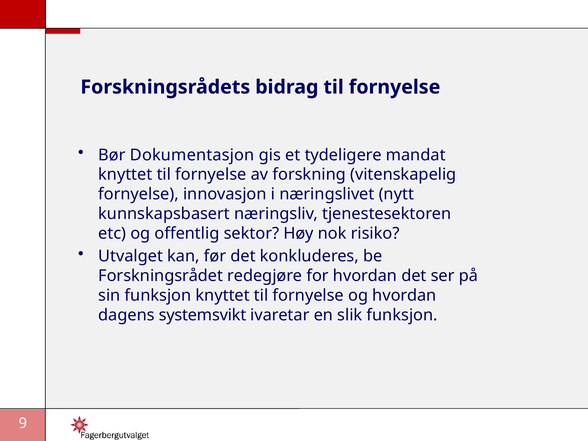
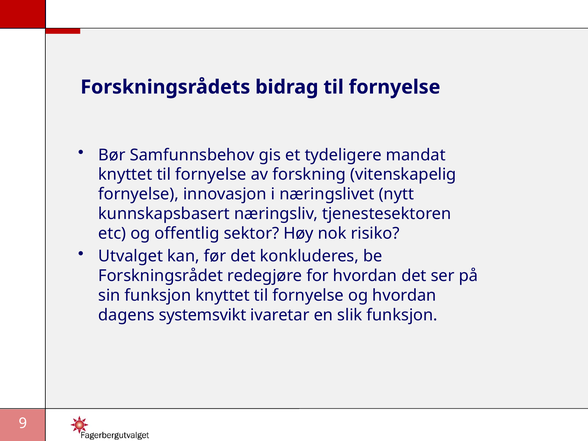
Dokumentasjon: Dokumentasjon -> Samfunnsbehov (192, 155)
